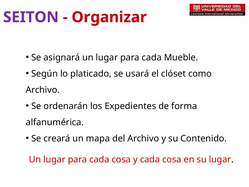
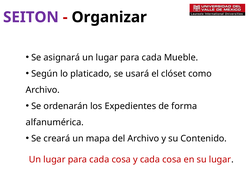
Organizar colour: red -> black (109, 17)
